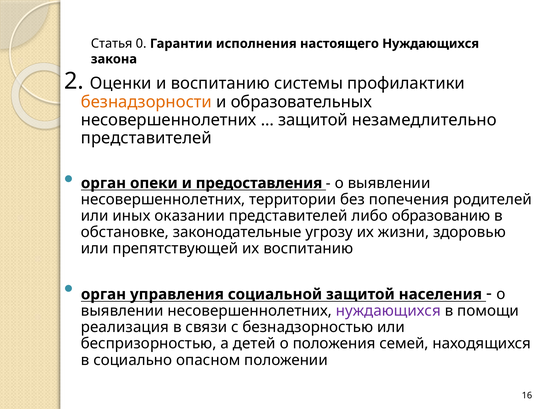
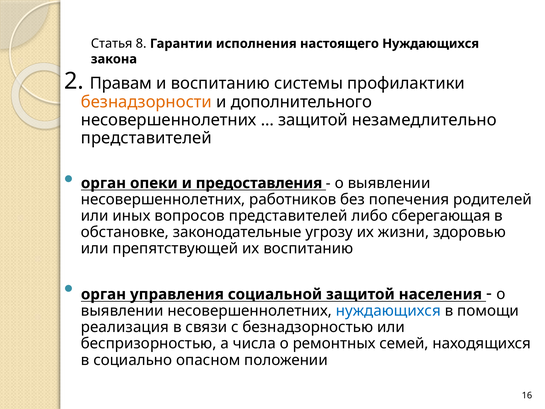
0: 0 -> 8 (141, 44)
Оценки: Оценки -> Правам (121, 83)
образовательных: образовательных -> дополнительного (301, 102)
территории: территории -> работников (293, 199)
оказании: оказании -> вопросов (190, 216)
образованию: образованию -> сберегающая (441, 216)
нуждающихся colour: purple -> blue (388, 311)
детей: детей -> числа (254, 343)
положения: положения -> ремонтных (334, 343)
